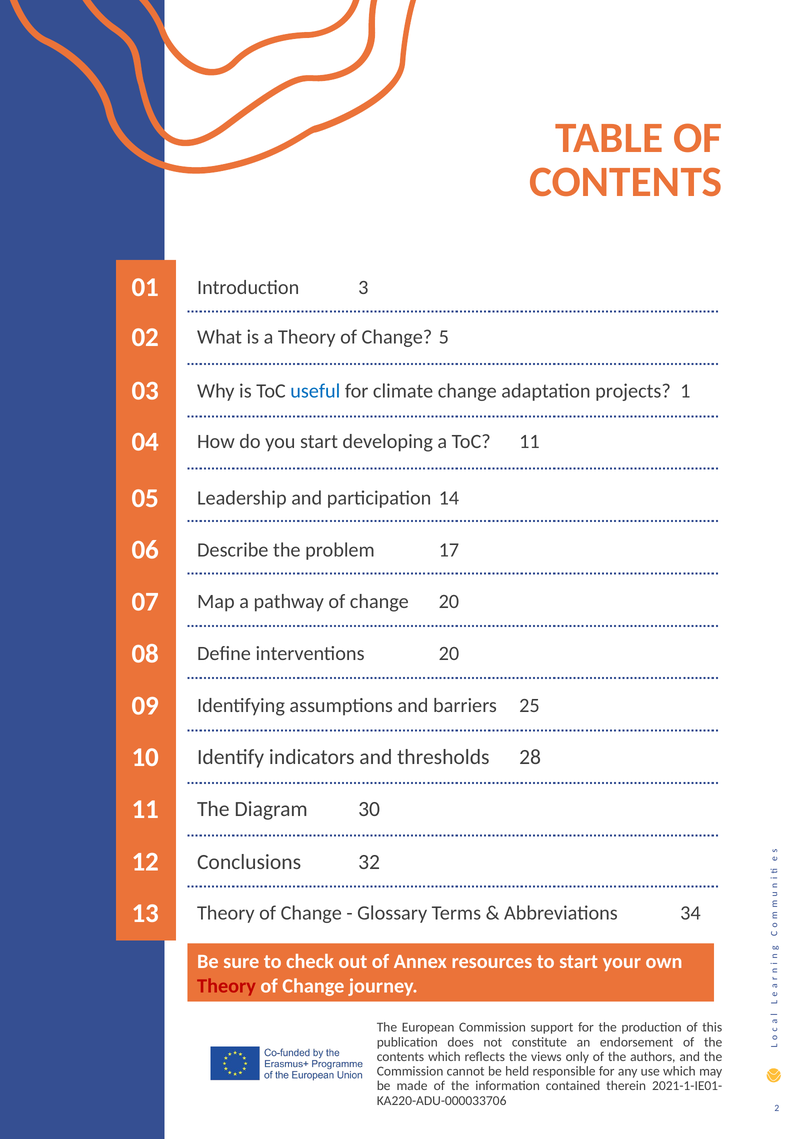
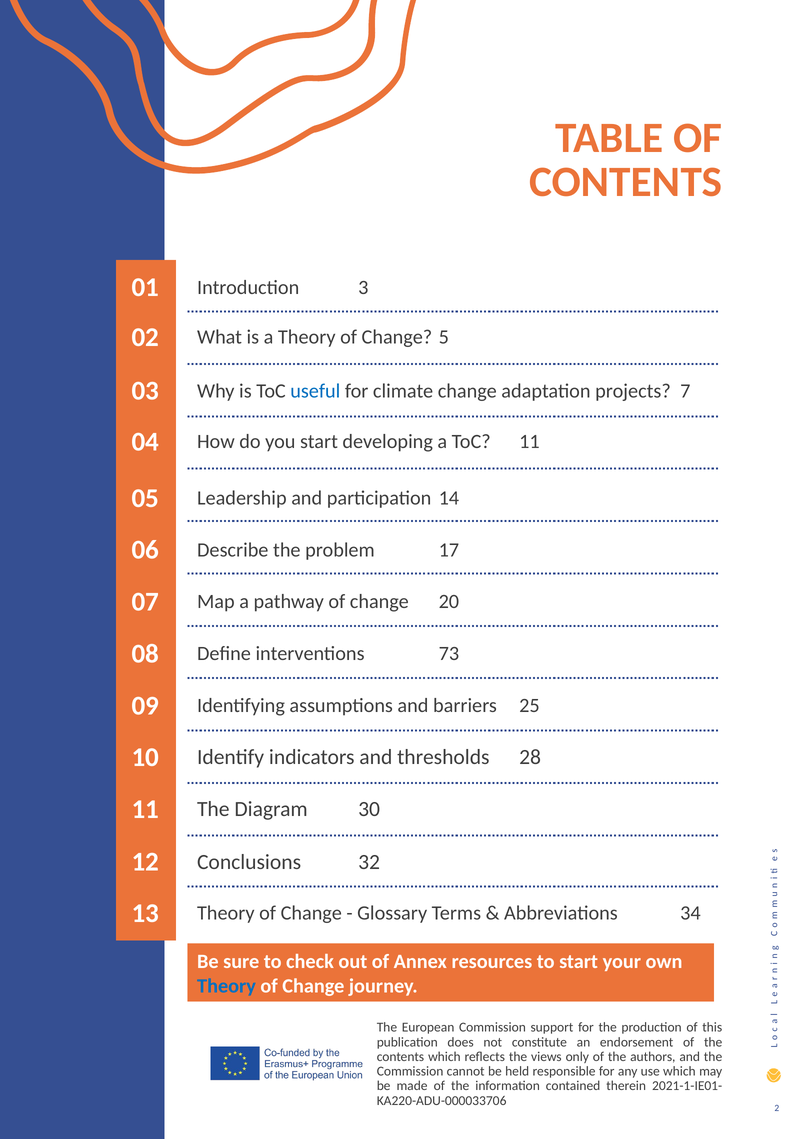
1: 1 -> 7 (685, 391)
interventions 20: 20 -> 73 (449, 653)
Theory colour: red -> blue (227, 986)
